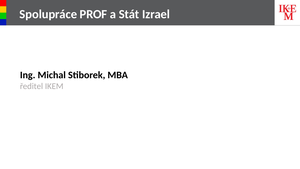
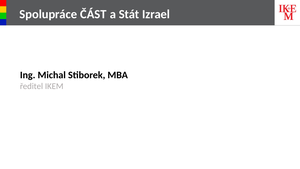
PROF: PROF -> ČÁST (93, 14)
